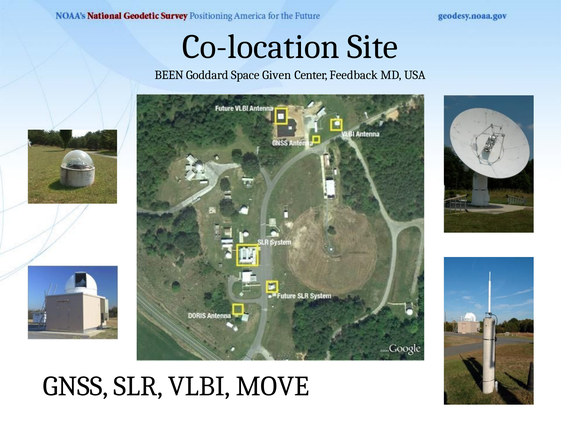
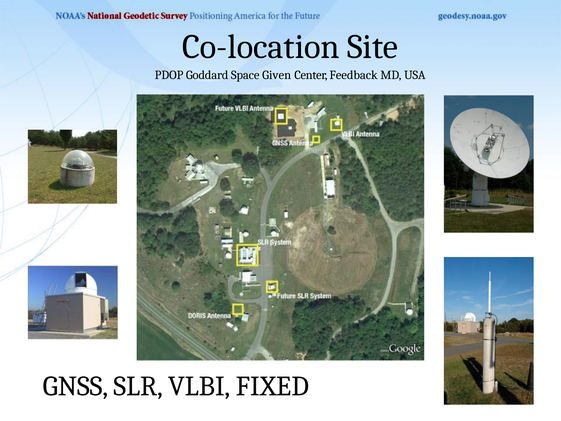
BEEN: BEEN -> PDOP (169, 75)
MOVE: MOVE -> FIXED (272, 386)
